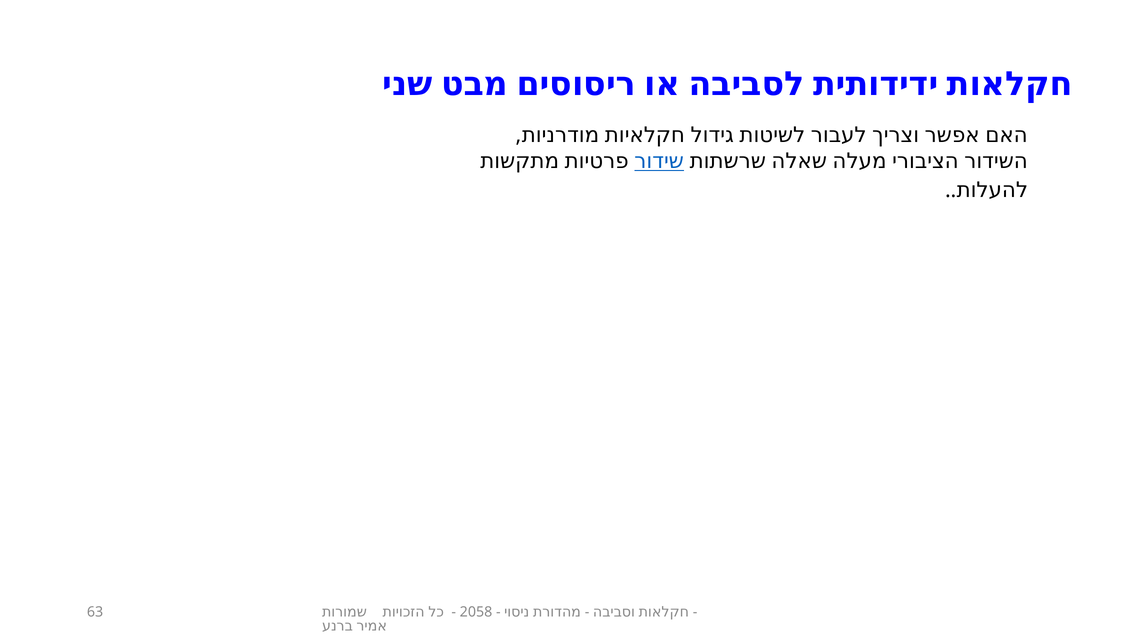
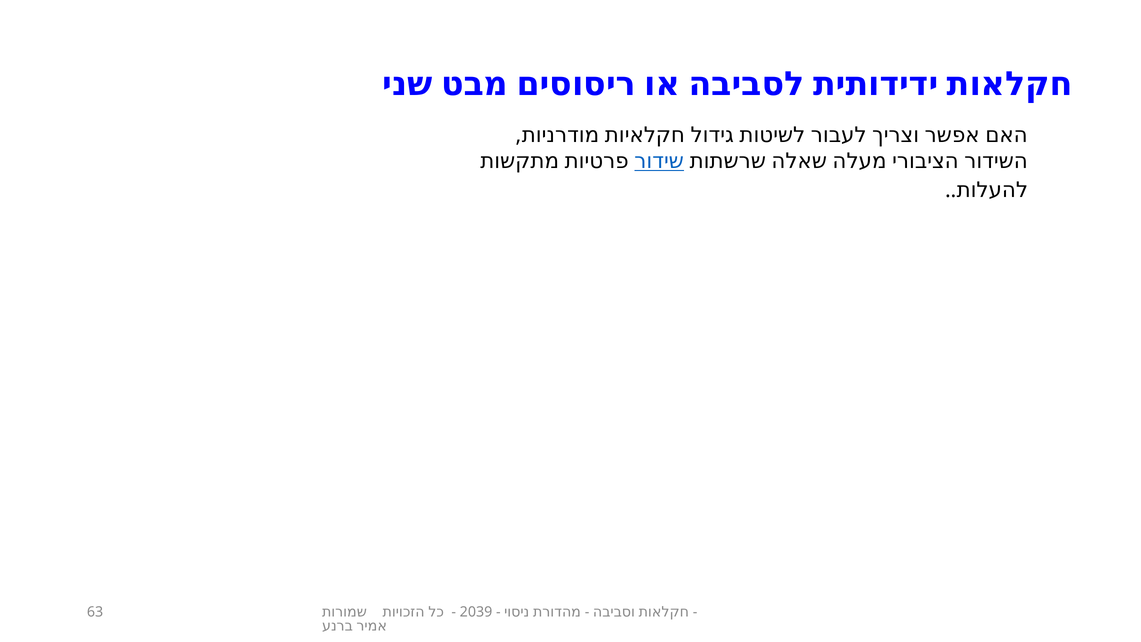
2058: 2058 -> 2039 (476, 612)
